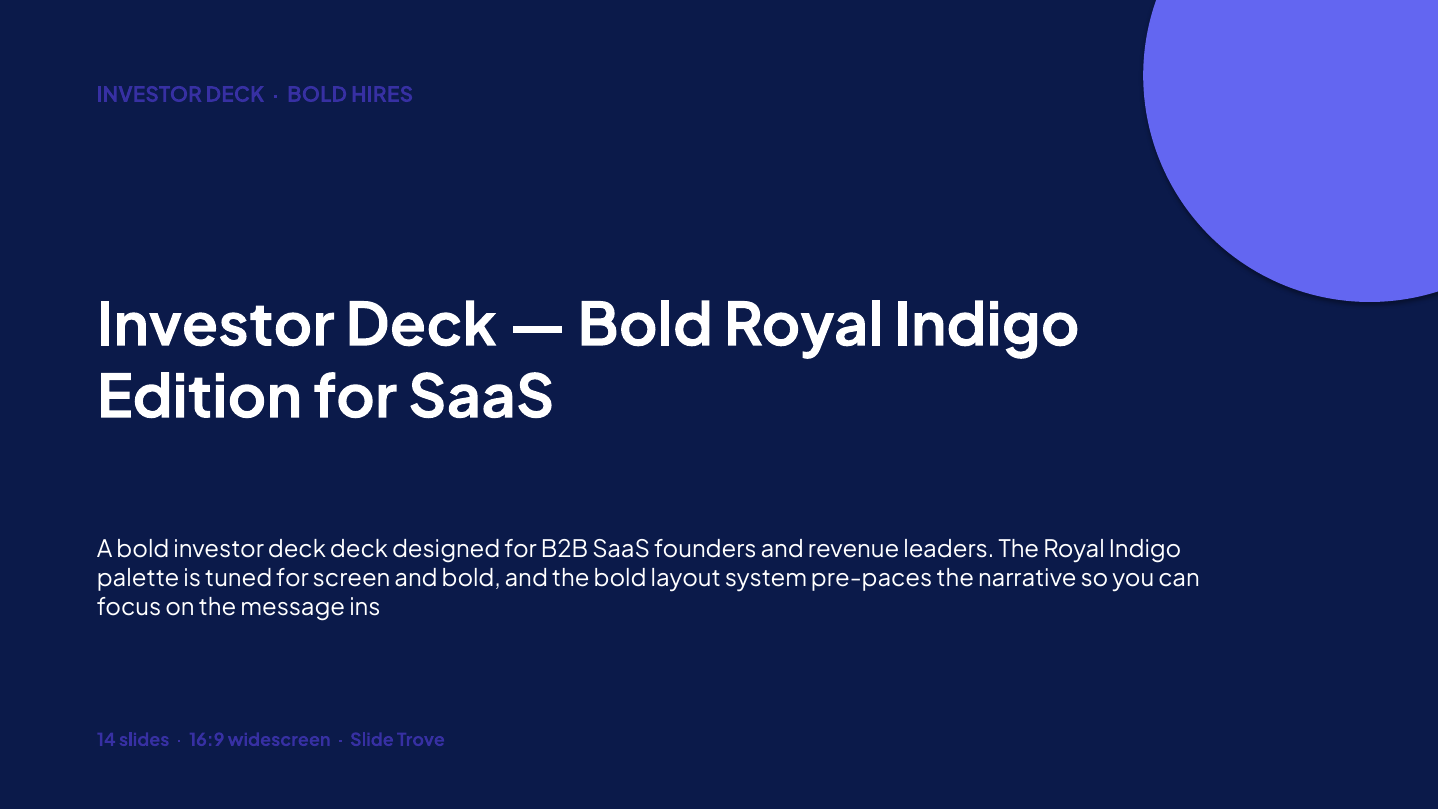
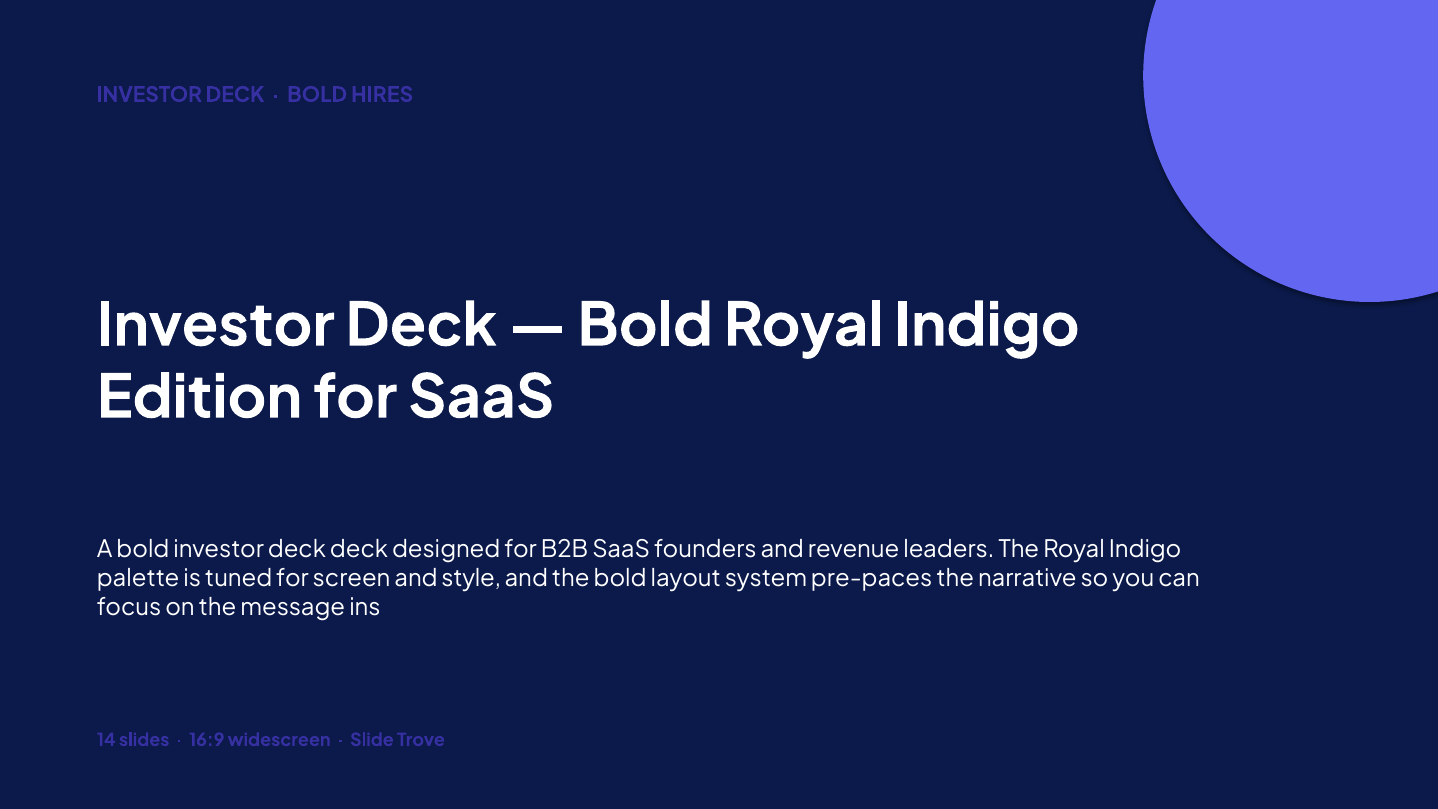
and bold: bold -> style (471, 579)
